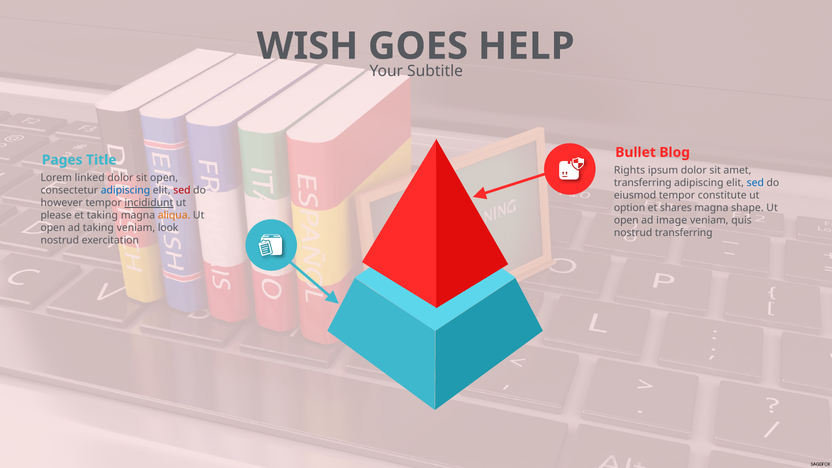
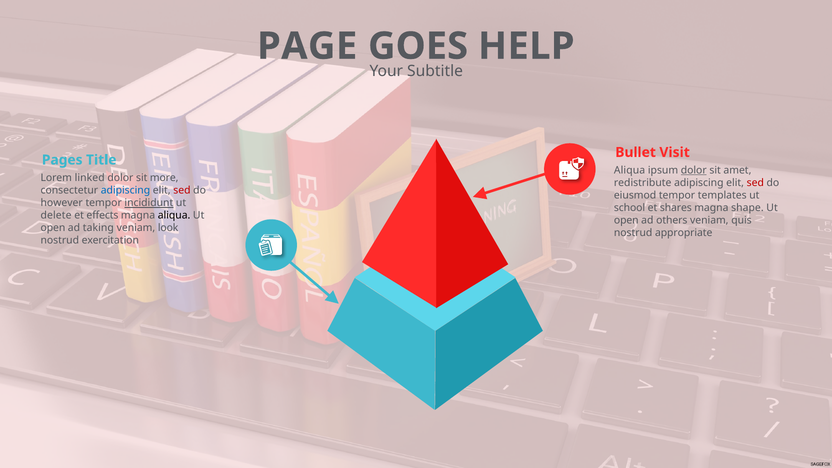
WISH: WISH -> PAGE (307, 46)
Blog: Blog -> Visit (675, 152)
Rights: Rights -> Aliqua (630, 170)
dolor underline: none -> present (694, 170)
sit open: open -> more (164, 178)
transferring: transferring -> redistribute (643, 183)
sed colour: blue -> red (755, 183)
constitute: constitute -> templates (722, 195)
option: option -> school (630, 208)
please: please -> delete (56, 215)
et taking: taking -> effects (102, 215)
aliqua colour: orange -> black (174, 215)
image: image -> others (672, 220)
nostrud transferring: transferring -> appropriate (684, 233)
